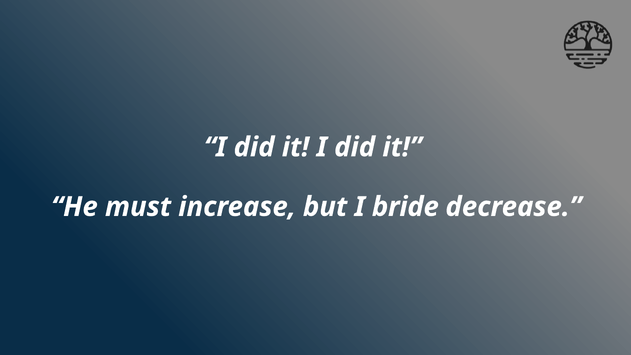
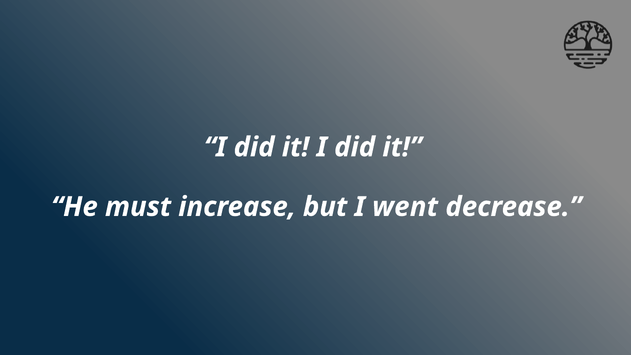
bride: bride -> went (405, 207)
